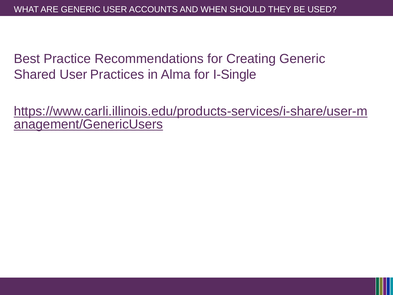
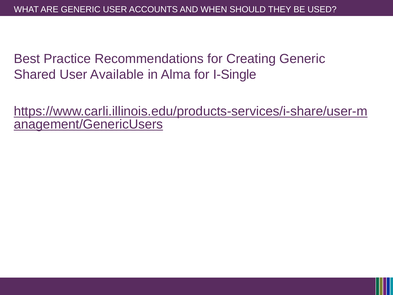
Practices: Practices -> Available (117, 75)
